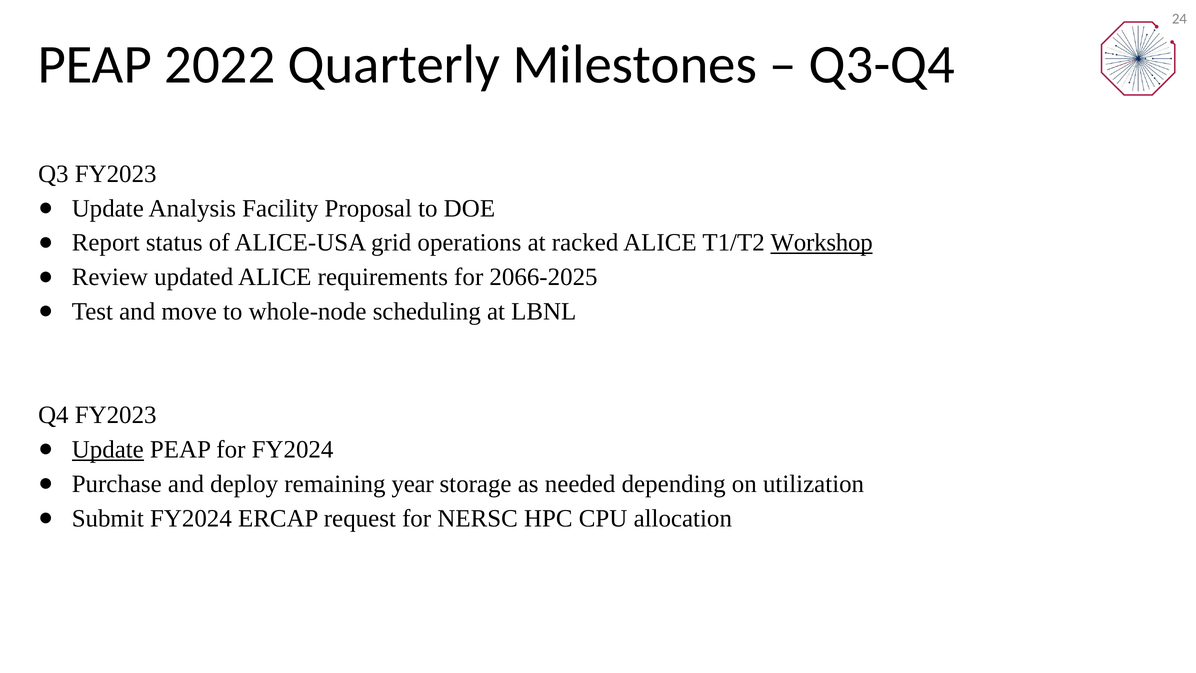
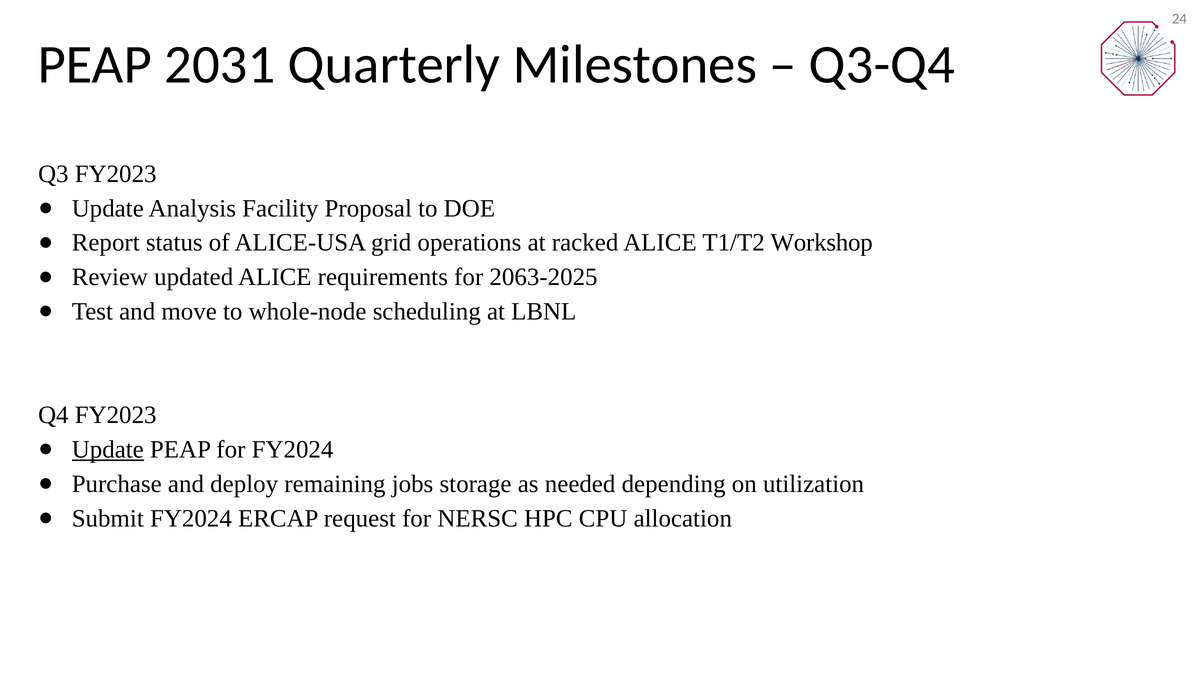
2022: 2022 -> 2031 (220, 65)
Workshop underline: present -> none (822, 243)
2066-2025: 2066-2025 -> 2063-2025 (544, 277)
year: year -> jobs (413, 484)
